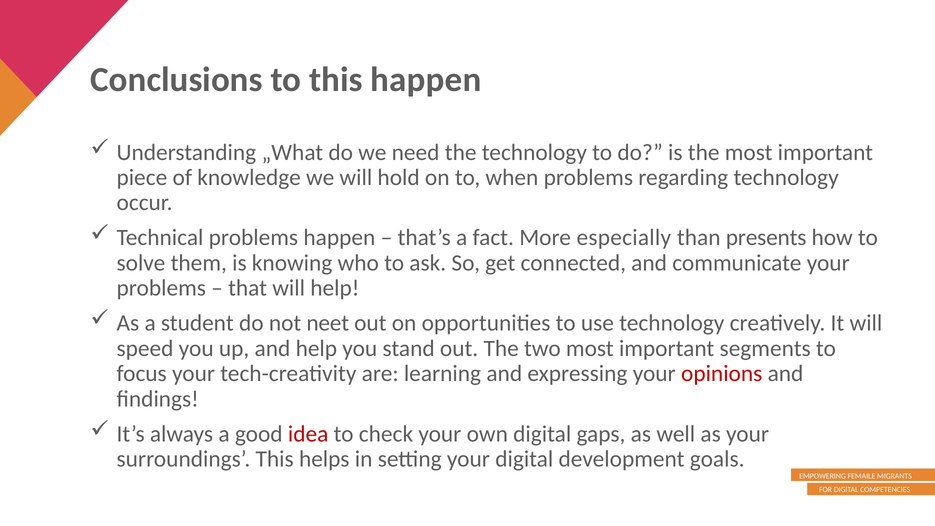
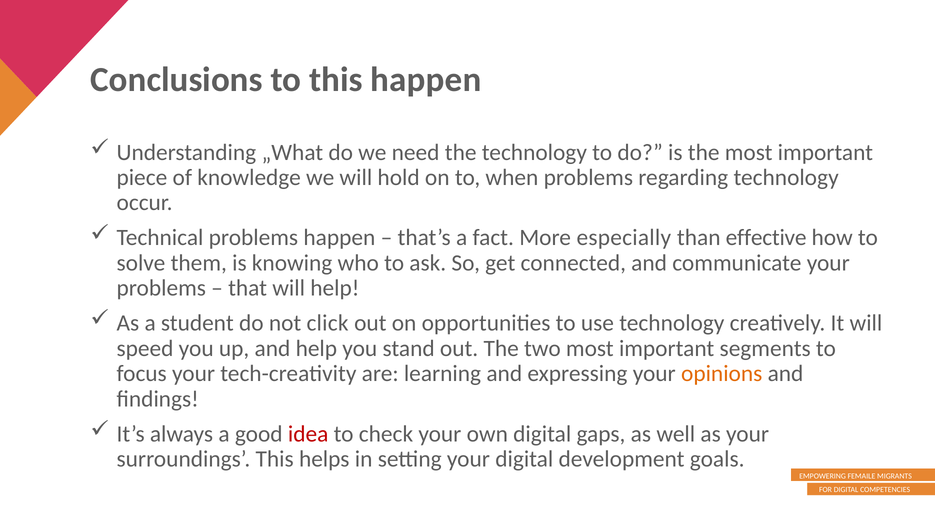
presents: presents -> effective (766, 238)
neet: neet -> click (328, 323)
opinions colour: red -> orange (722, 374)
